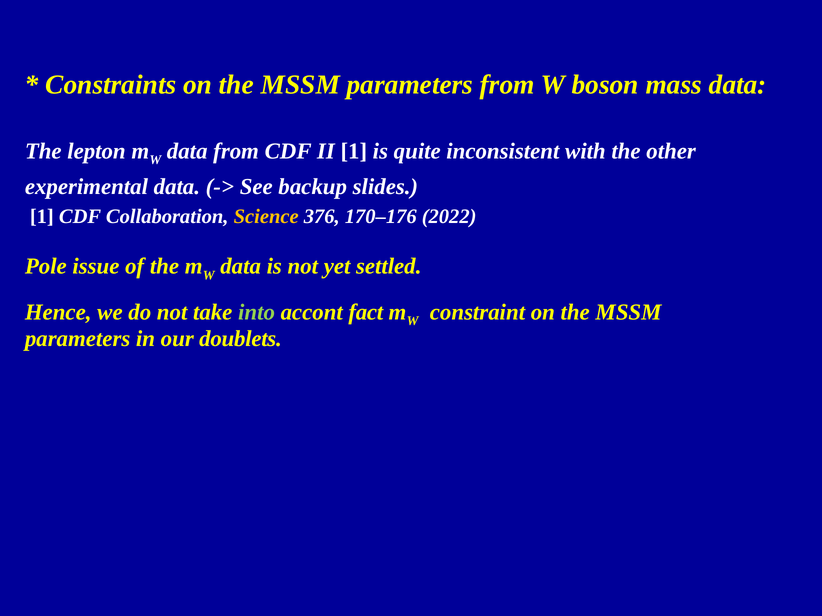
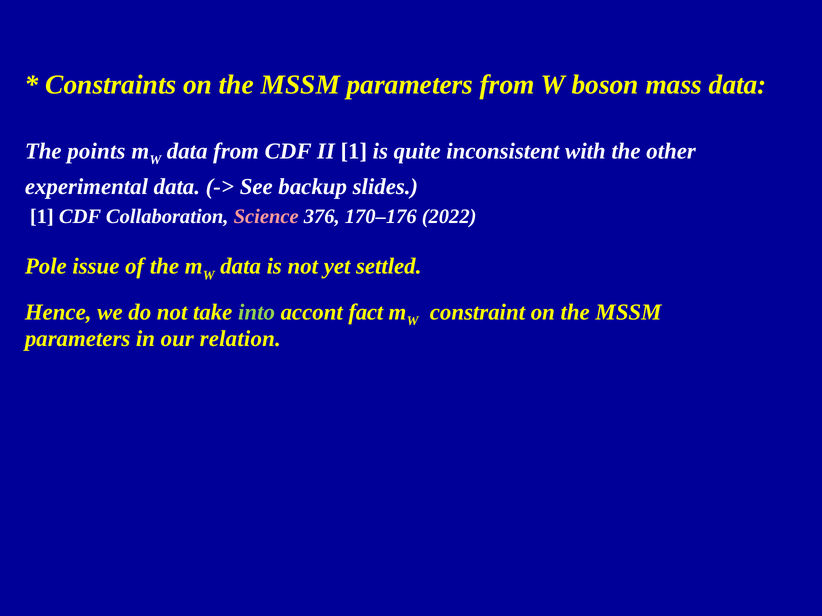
lepton: lepton -> points (96, 151)
Science colour: yellow -> pink (266, 217)
doublets: doublets -> relation (240, 339)
